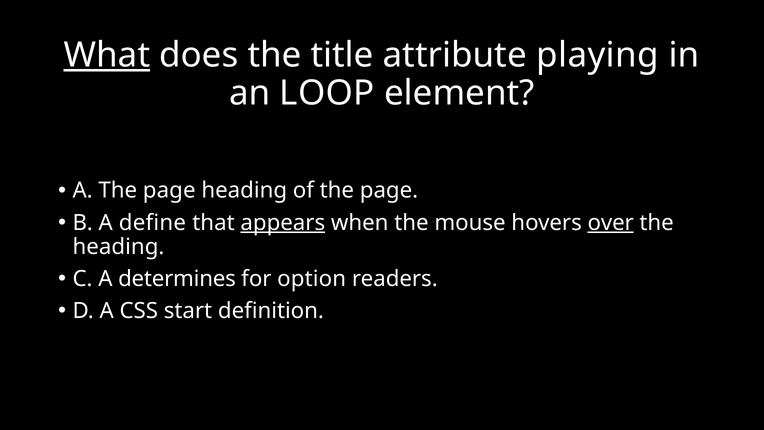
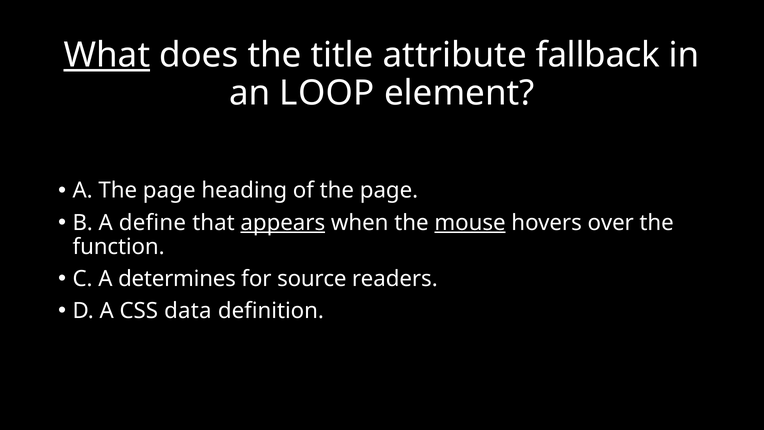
playing: playing -> fallback (598, 55)
mouse underline: none -> present (470, 223)
over underline: present -> none (611, 223)
heading: heading -> function (119, 247)
option: option -> source (312, 279)
start: start -> data (188, 311)
